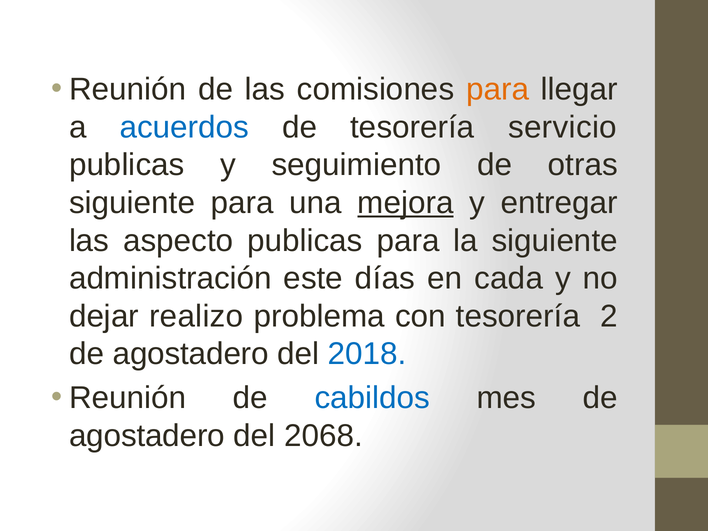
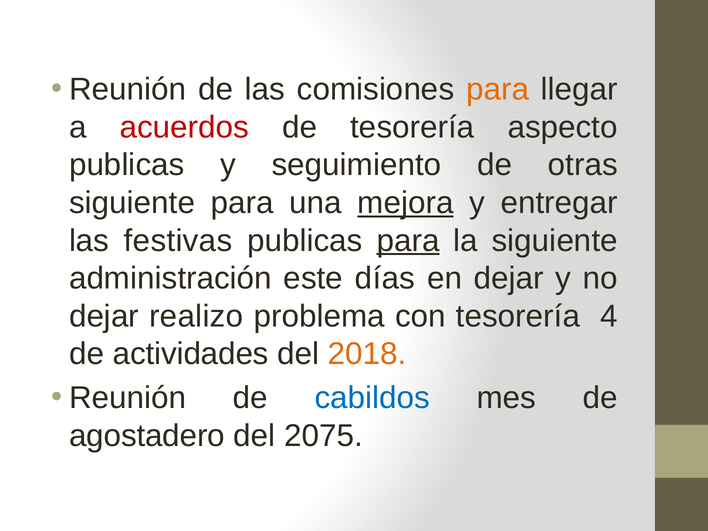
acuerdos colour: blue -> red (184, 127)
servicio: servicio -> aspecto (563, 127)
aspecto: aspecto -> festivas (178, 241)
para underline: none -> present (408, 241)
en cada: cada -> dejar (509, 278)
2: 2 -> 4 (609, 316)
agostadero: agostadero -> actividades (191, 354)
2018 colour: blue -> orange (367, 354)
2068: 2068 -> 2075 (324, 436)
